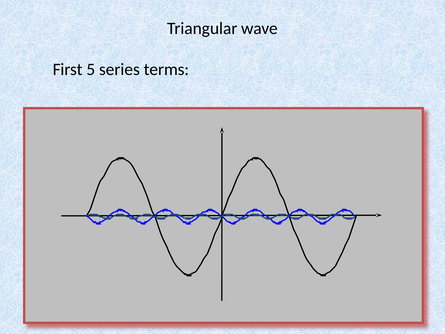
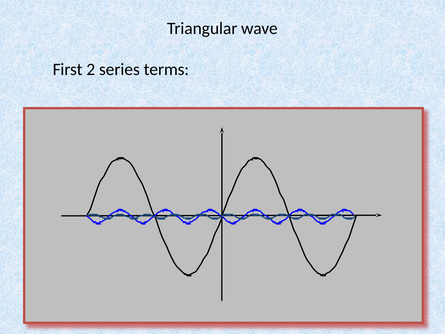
First 5: 5 -> 2 (91, 69)
